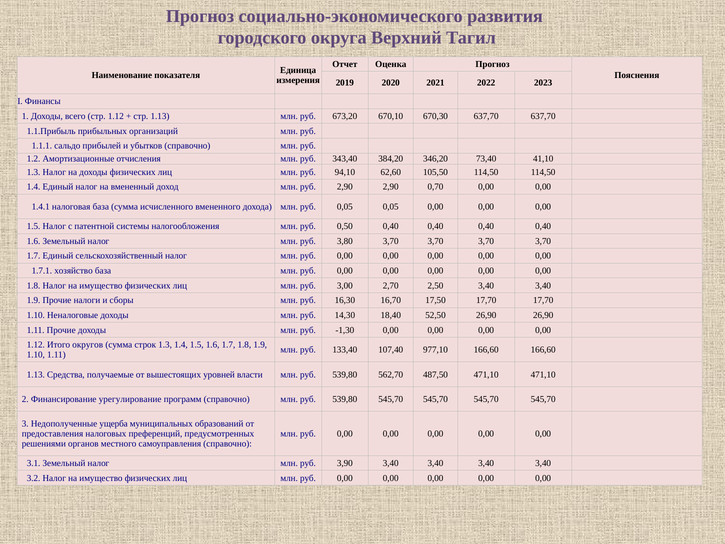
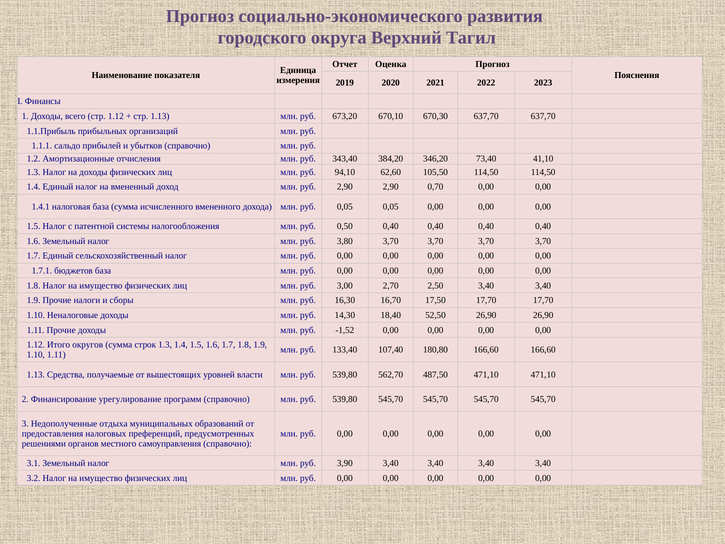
хозяйство: хозяйство -> бюджетов (74, 271)
-1,30: -1,30 -> -1,52 (345, 330)
977,10: 977,10 -> 180,80 (435, 350)
ущерба: ущерба -> отдыха (114, 423)
